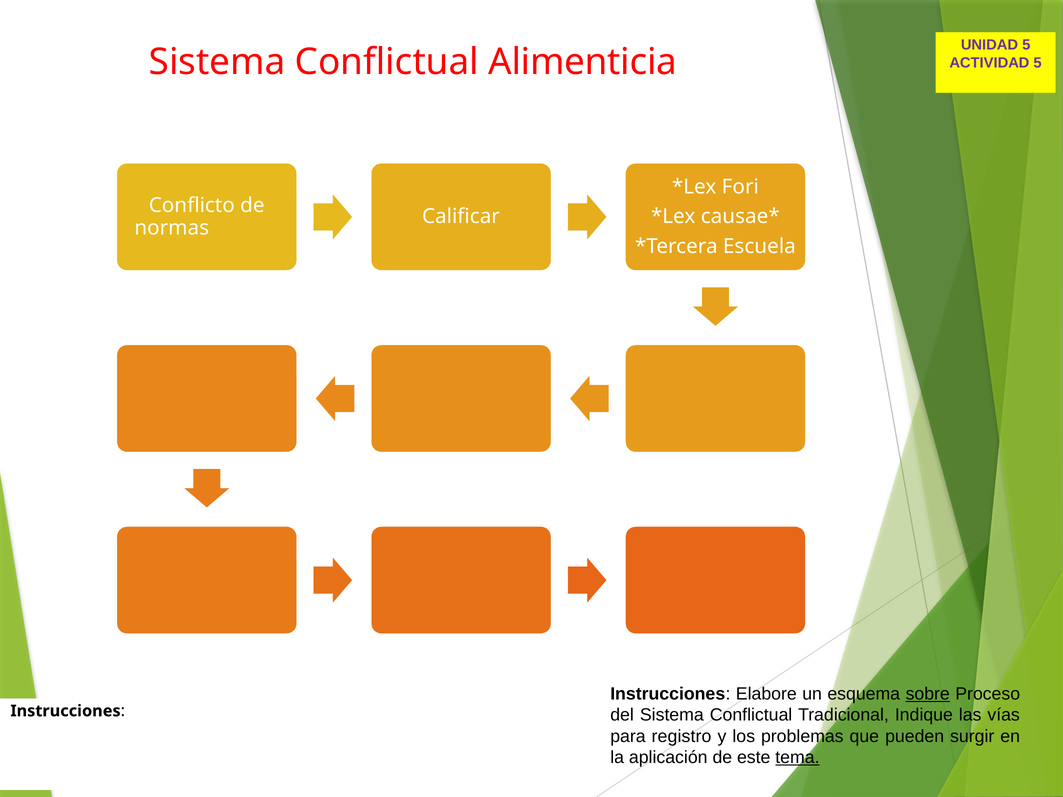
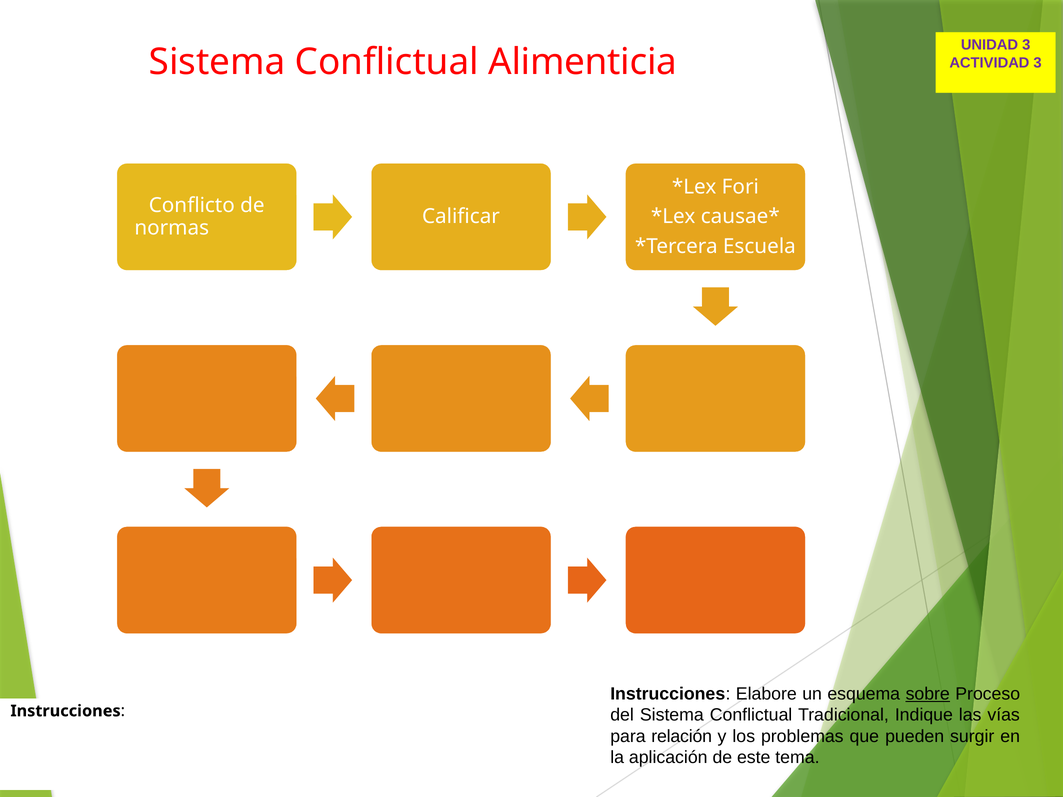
UNIDAD 5: 5 -> 3 (1026, 45)
ACTIVIDAD 5: 5 -> 3 (1038, 63)
registro: registro -> relación (682, 737)
tema underline: present -> none (797, 758)
